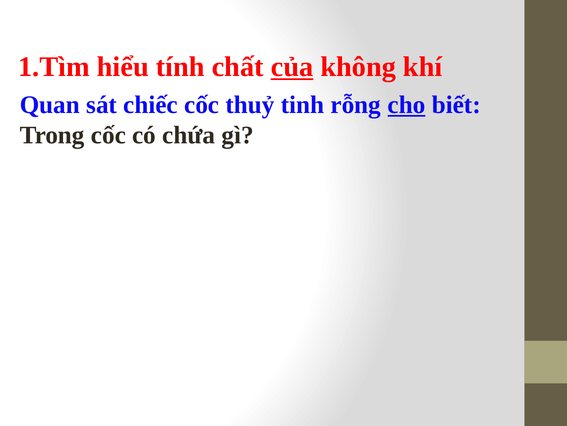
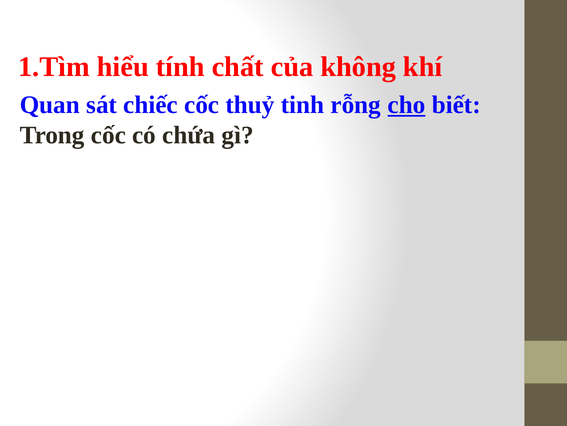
của underline: present -> none (292, 67)
